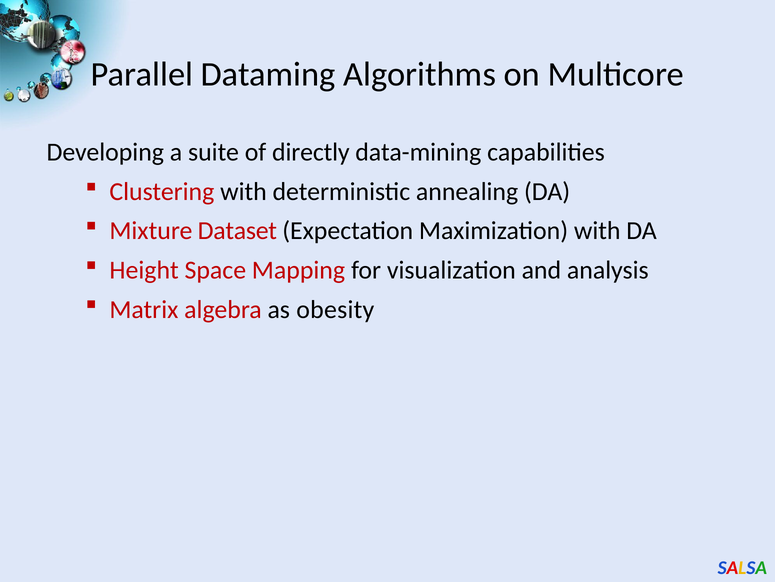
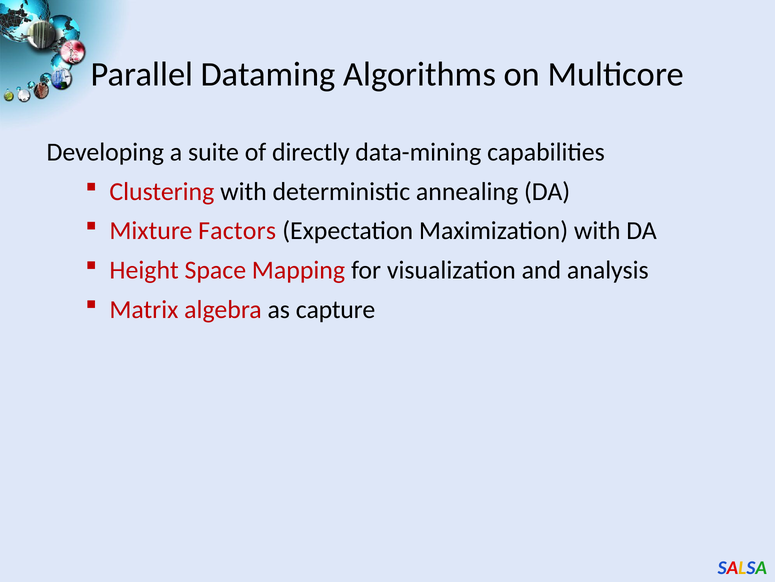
Dataset: Dataset -> Factors (237, 231)
obesity: obesity -> capture (336, 309)
